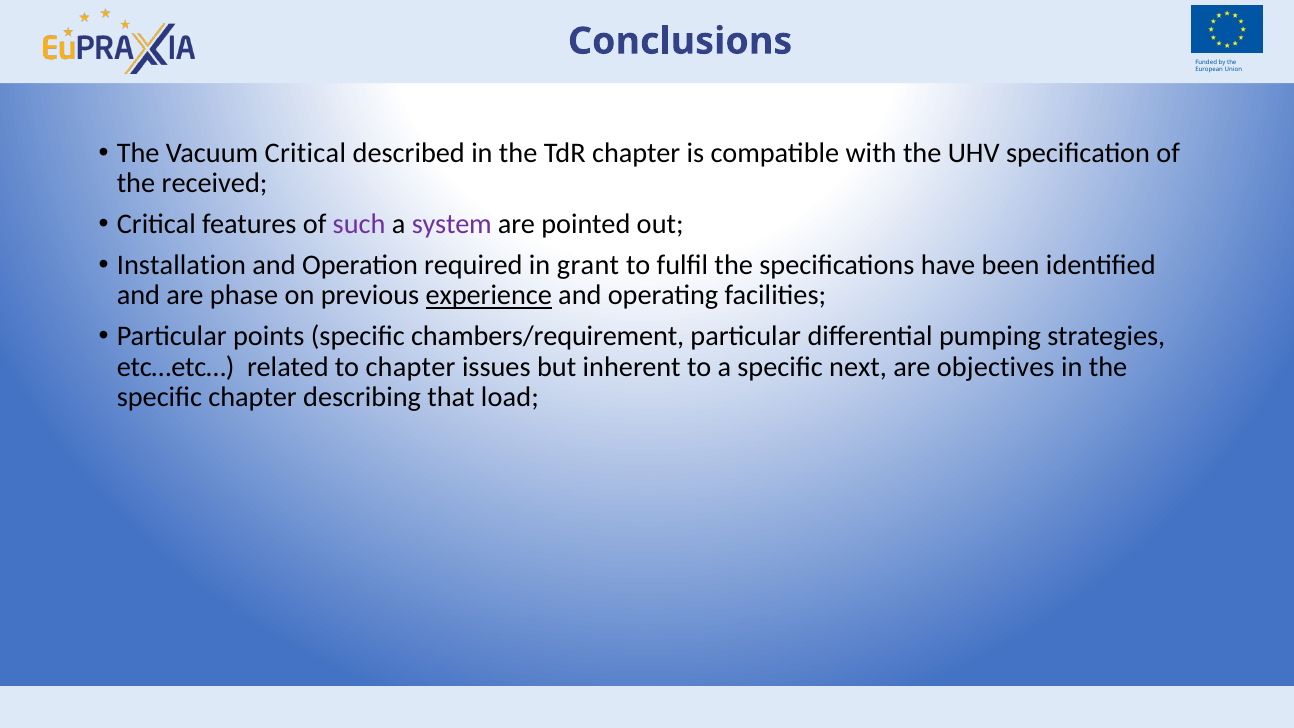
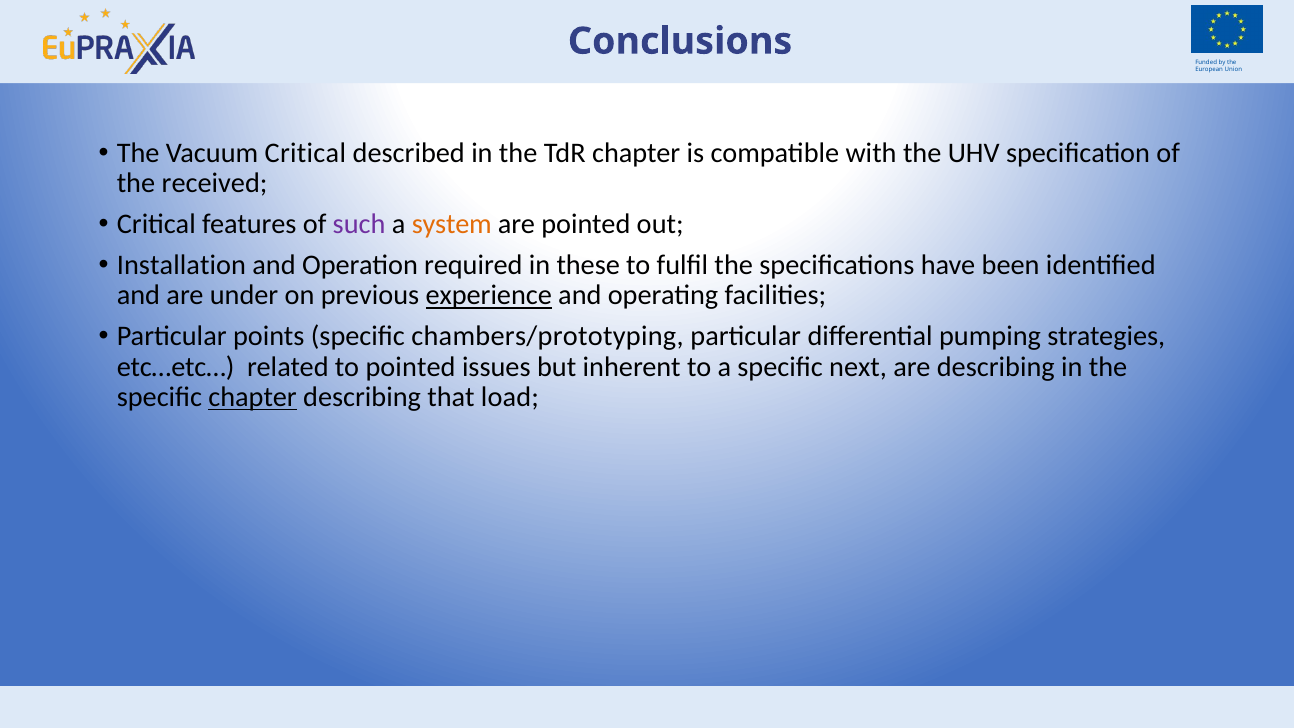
system colour: purple -> orange (452, 224)
grant: grant -> these (588, 265)
phase: phase -> under (244, 295)
chambers/requirement: chambers/requirement -> chambers/prototyping (547, 336)
to chapter: chapter -> pointed (411, 367)
are objectives: objectives -> describing (996, 367)
chapter underline: none -> present (253, 397)
